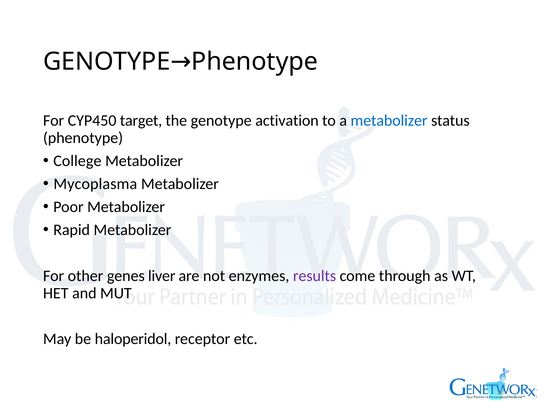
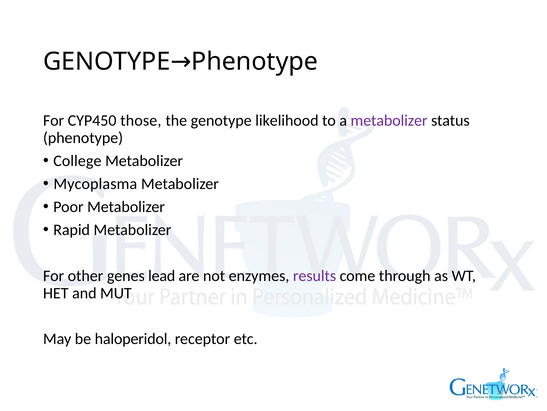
target: target -> those (141, 120)
activation: activation -> likelihood (287, 120)
metabolizer colour: blue -> purple (389, 120)
liver: liver -> lead (162, 275)
